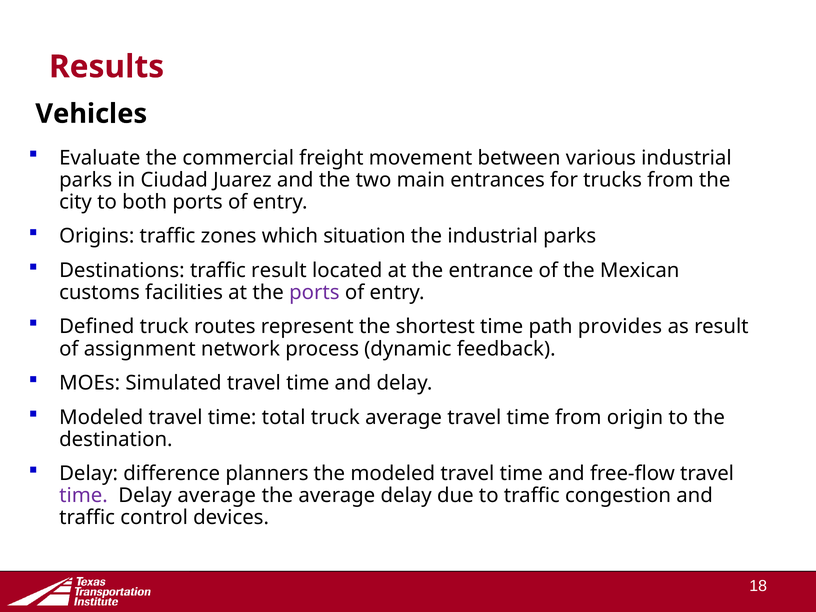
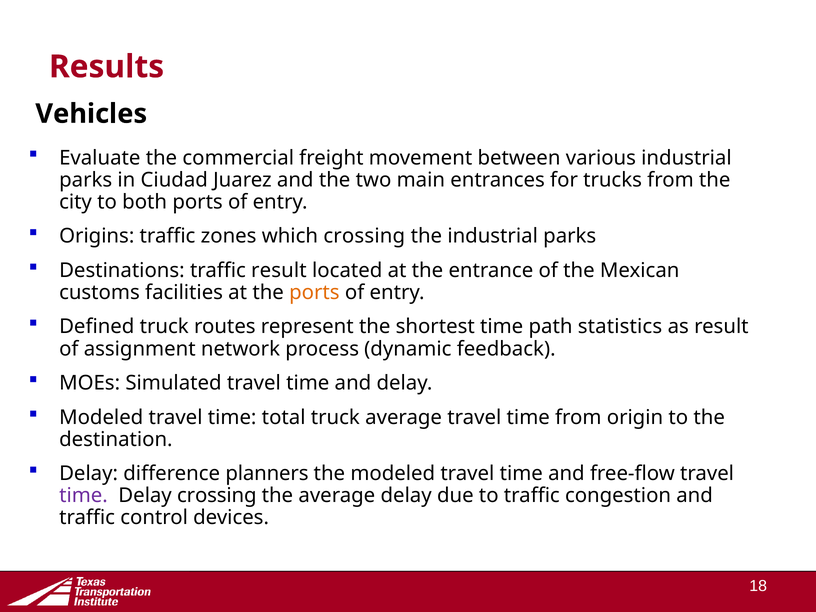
which situation: situation -> crossing (364, 236)
ports colour: purple -> orange (314, 292)
provides: provides -> statistics (620, 327)
Delay average: average -> crossing (217, 496)
